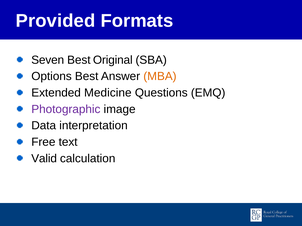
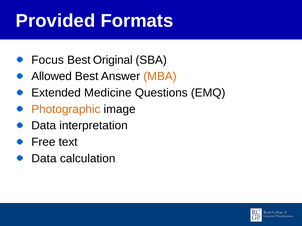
Seven: Seven -> Focus (48, 60)
Options: Options -> Allowed (52, 76)
Photographic colour: purple -> orange (66, 109)
Valid: Valid -> Data (44, 159)
